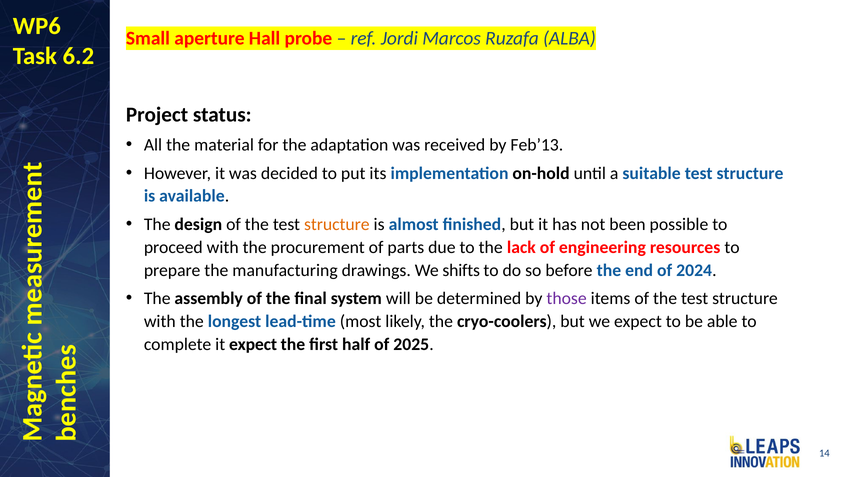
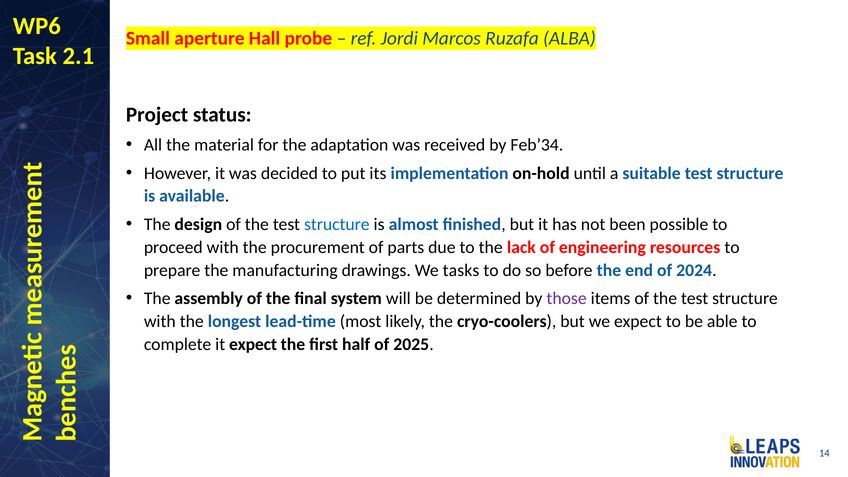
6.2: 6.2 -> 2.1 (78, 56)
Feb’13: Feb’13 -> Feb’34 (537, 145)
structure colour: orange -> blue (337, 224)
shifts: shifts -> tasks (461, 270)
